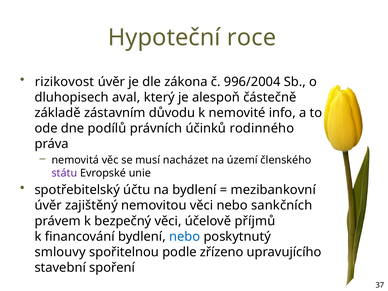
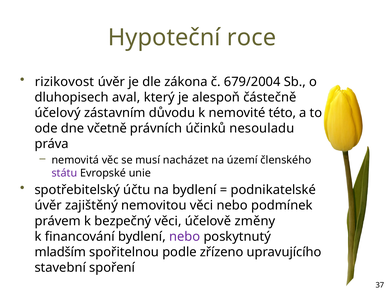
996/2004: 996/2004 -> 679/2004 (252, 82)
základě: základě -> účelový (58, 113)
info: info -> této (282, 113)
podílů: podílů -> včetně (107, 128)
rodinného: rodinného -> nesouladu (262, 128)
mezibankovní: mezibankovní -> podnikatelské (273, 190)
sankčních: sankčních -> podmínek (282, 205)
příjmů: příjmů -> změny (255, 221)
nebo colour: blue -> purple (185, 237)
smlouvy: smlouvy -> mladším (60, 252)
